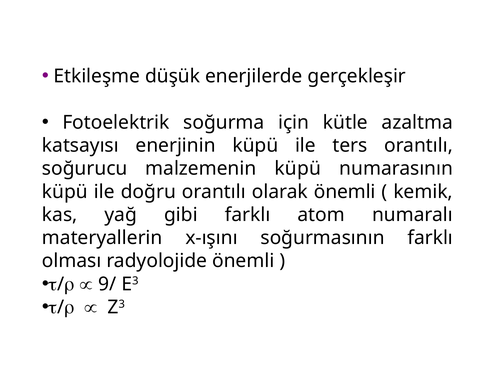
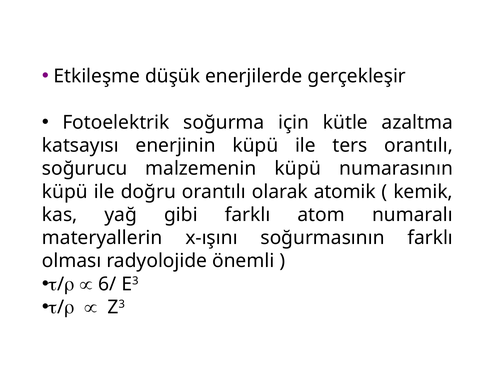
olarak önemli: önemli -> atomik (345, 192)
9/: 9/ -> 6/ (107, 284)
